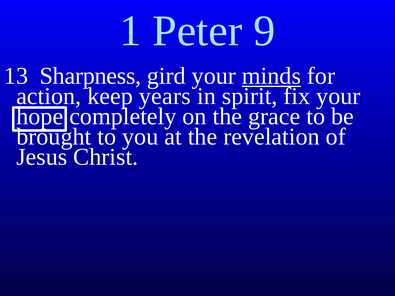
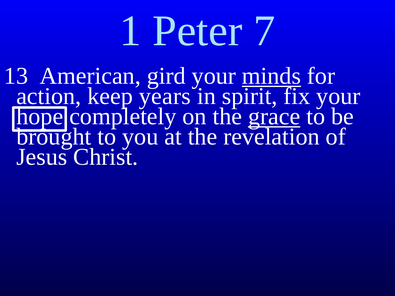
9: 9 -> 7 (264, 31)
Sharpness: Sharpness -> American (90, 76)
grace underline: none -> present (274, 117)
